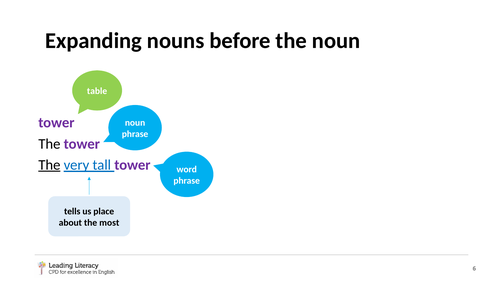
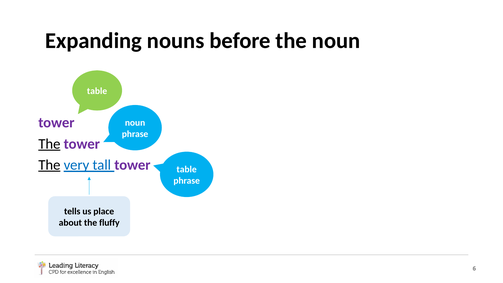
The underline: none -> present (49, 144)
word: word -> table (187, 169)
most: most -> fluffy (109, 223)
